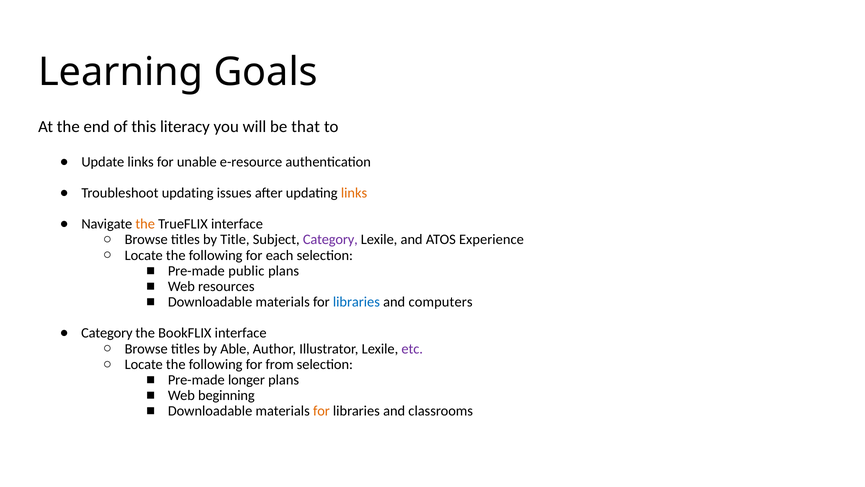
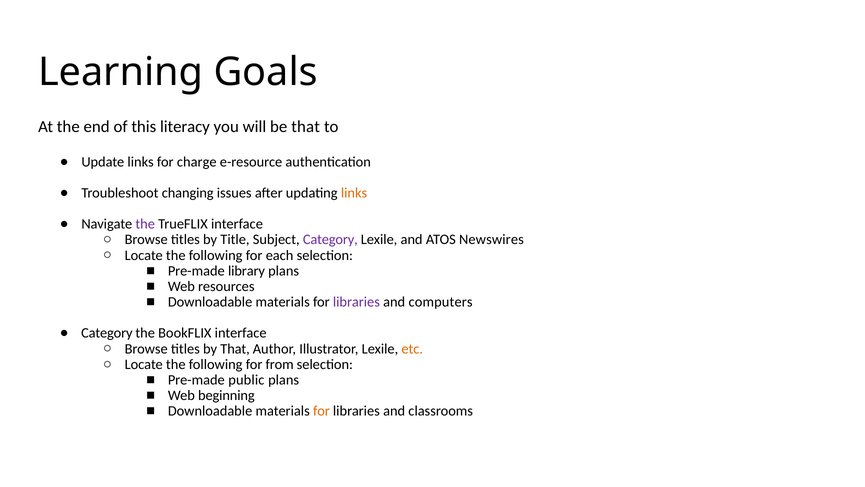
unable: unable -> charge (197, 162)
Troubleshoot updating: updating -> changing (188, 193)
the colour: orange -> purple (145, 224)
Experience: Experience -> Newswires (491, 240)
public: public -> library (247, 271)
libraries colour: blue -> purple (356, 302)
by Able: Able -> That (235, 348)
etc colour: purple -> orange (412, 348)
longer: longer -> public (246, 380)
